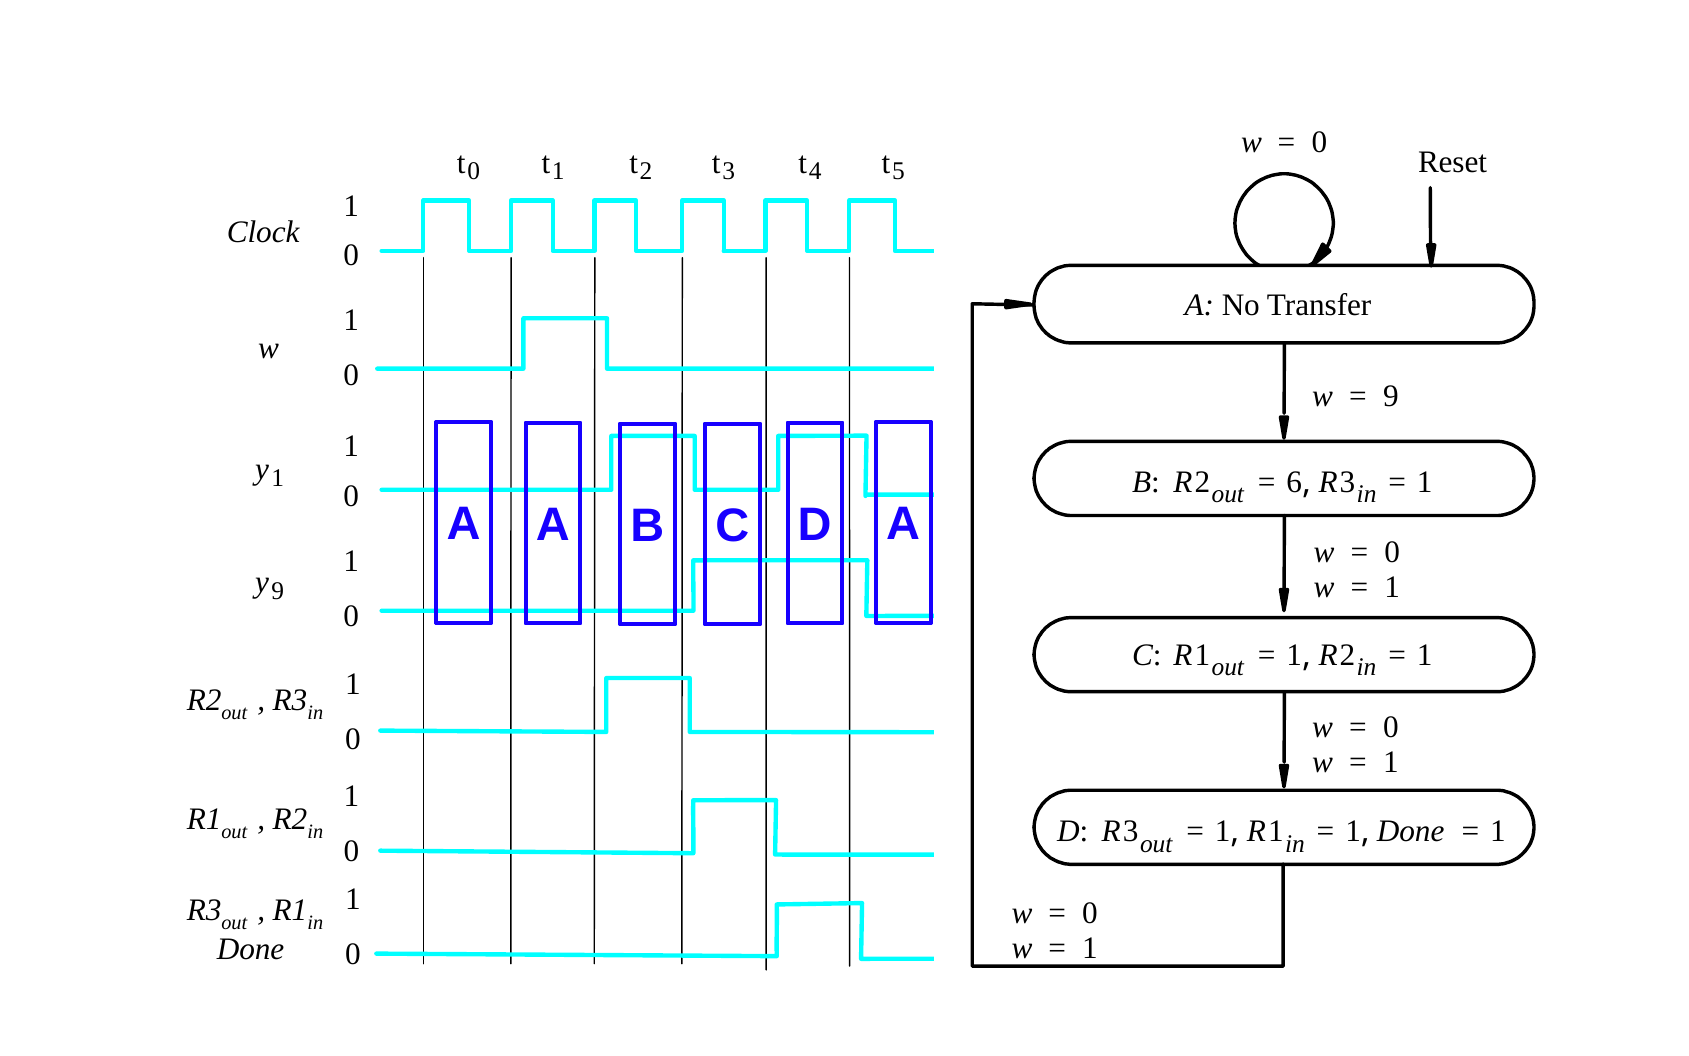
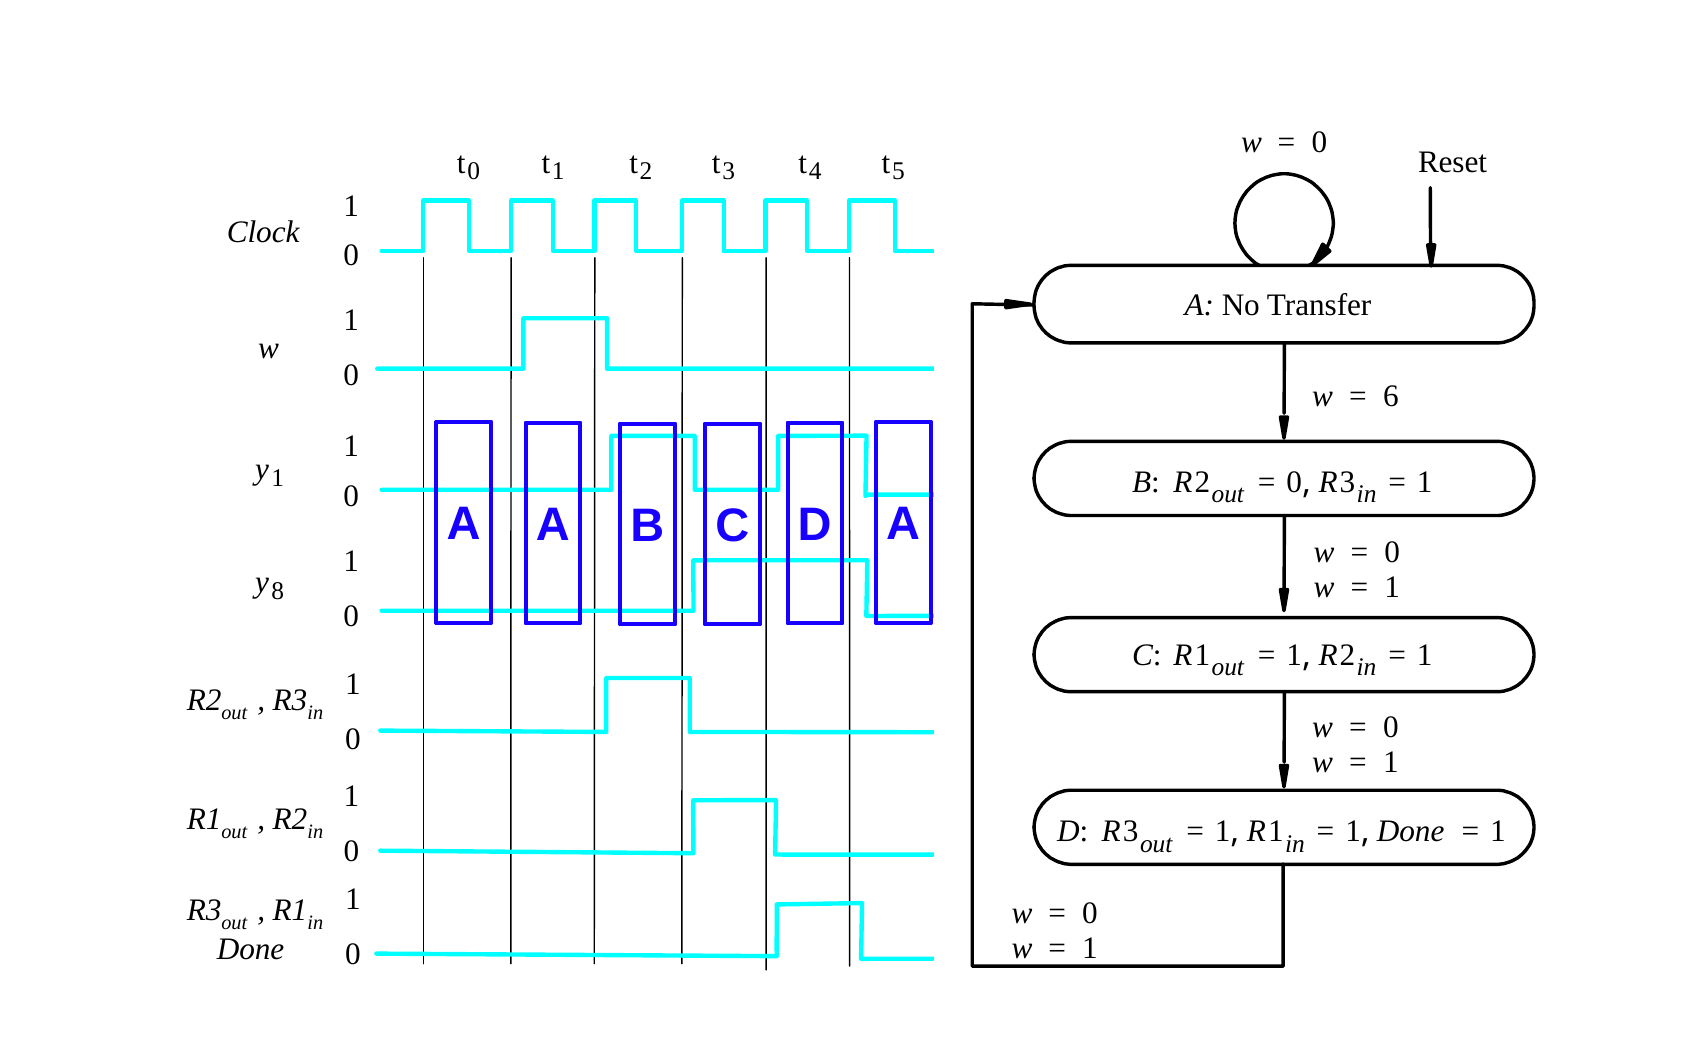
w 9: 9 -> 6 (1391, 396)
out 6: 6 -> 0 (1294, 482)
y 9: 9 -> 8 (278, 591)
